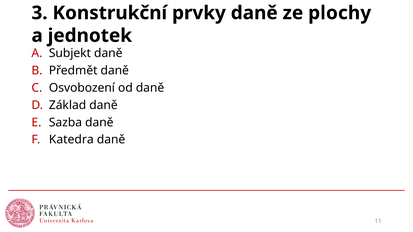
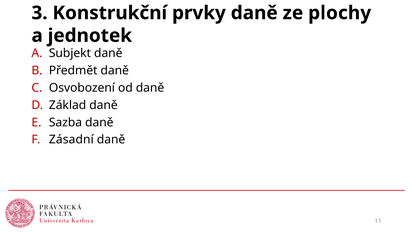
Katedra: Katedra -> Zásadní (71, 140)
